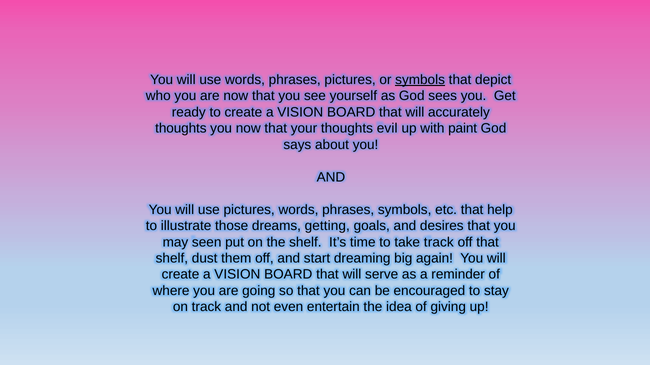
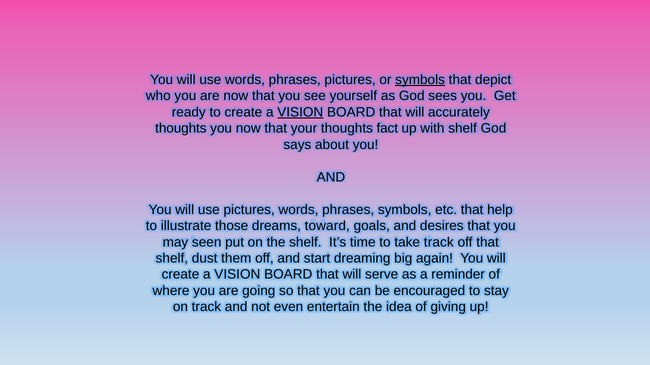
VISION underline: none -> present (300, 112)
evil: evil -> fact (387, 129)
with paint: paint -> shelf (463, 129)
getting: getting -> toward (327, 226)
